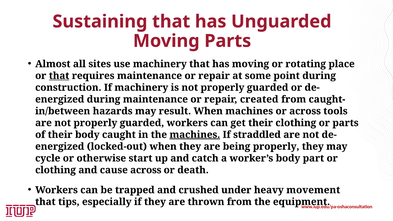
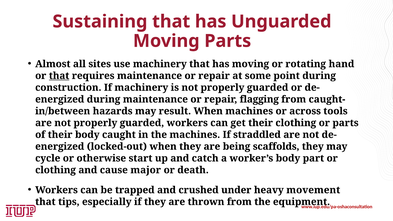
place: place -> hand (342, 64)
created: created -> flagging (259, 99)
machines underline: present -> none (195, 135)
being properly: properly -> scaffolds (276, 146)
cause across: across -> major (146, 170)
